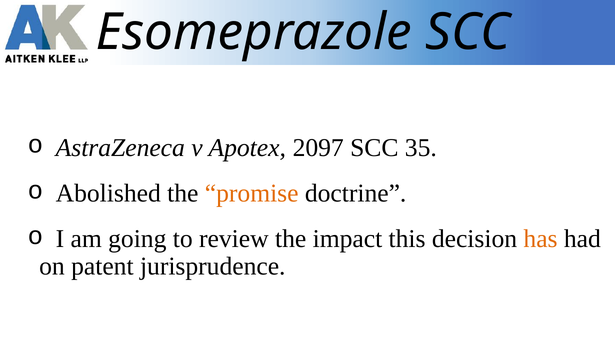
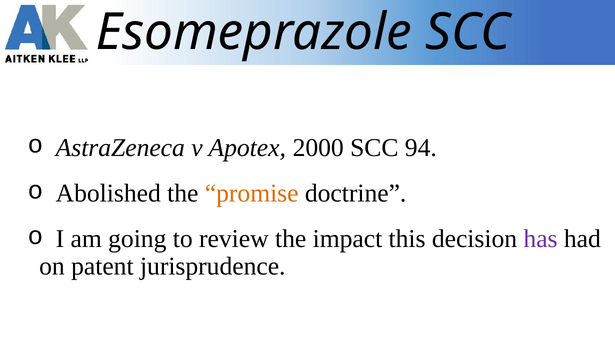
2097: 2097 -> 2000 (318, 148)
35: 35 -> 94 (421, 148)
has colour: orange -> purple (541, 239)
